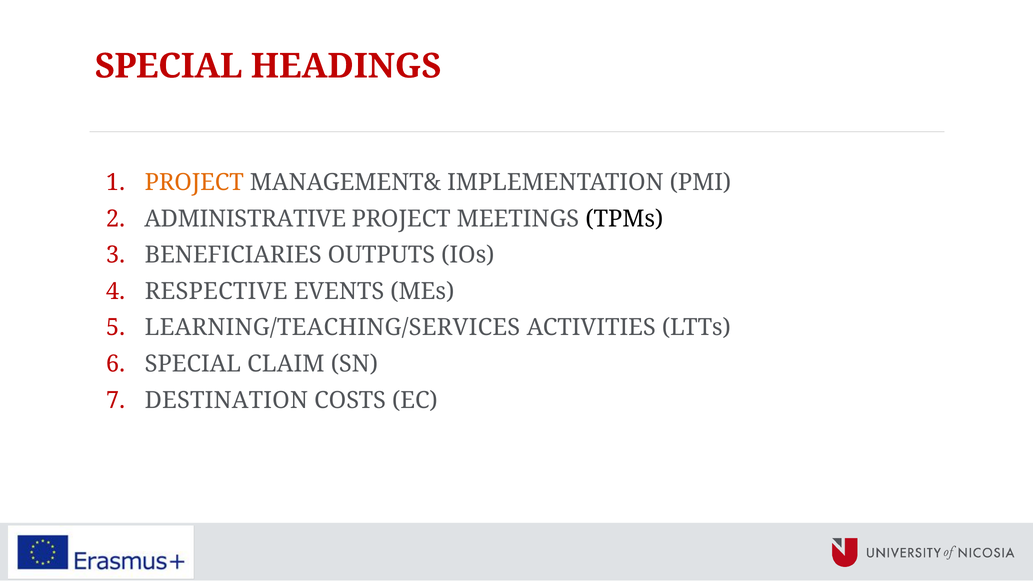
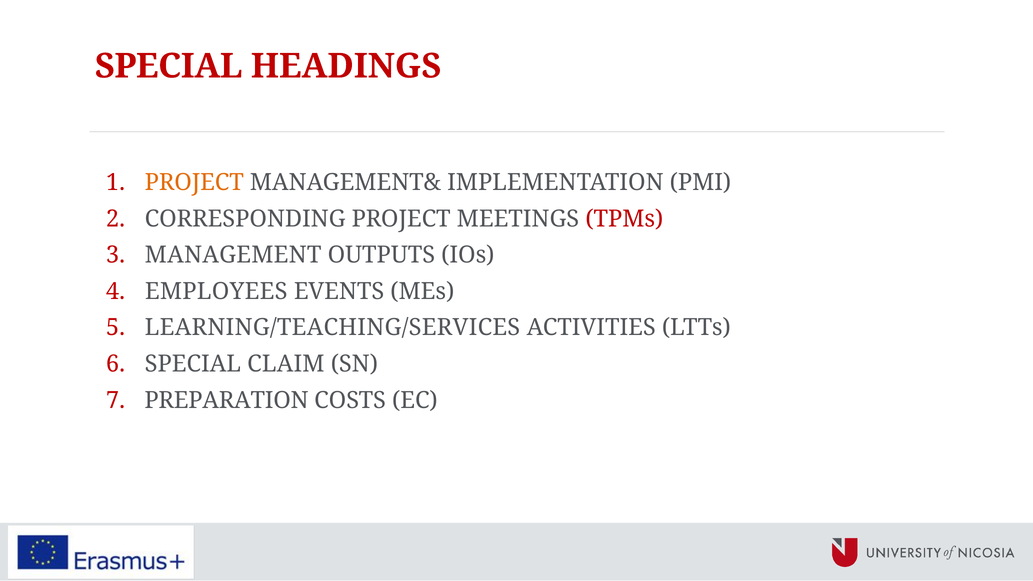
ADMINISTRATIVE: ADMINISTRATIVE -> CORRESPONDING (245, 219)
TPMs colour: black -> red (624, 219)
BENEFICIARIES: BENEFICIARIES -> MANAGEMENT (233, 255)
RESPECTIVE: RESPECTIVE -> EMPLOYEES (216, 291)
DESTINATION: DESTINATION -> PREPARATION (227, 400)
